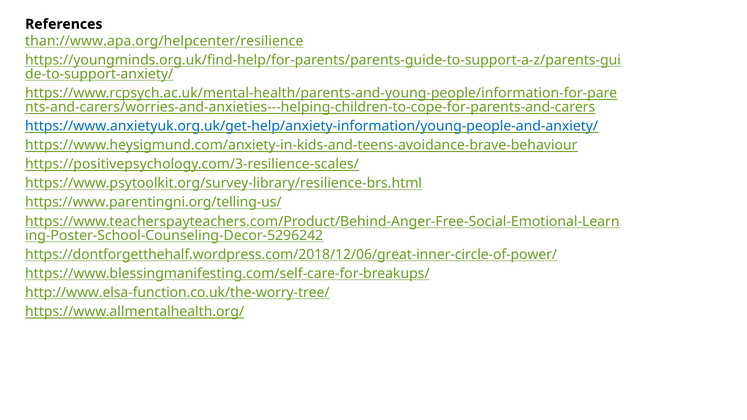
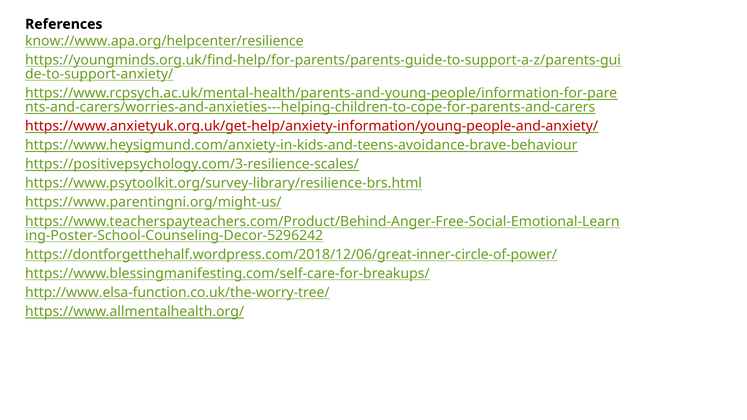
than://www.apa.org/helpcenter/resilience: than://www.apa.org/helpcenter/resilience -> know://www.apa.org/helpcenter/resilience (164, 41)
https://www.anxietyuk.org.uk/get-help/anxiety-information/young-people-and-anxiety/ colour: blue -> red (312, 126)
https://www.parentingni.org/telling-us/: https://www.parentingni.org/telling-us/ -> https://www.parentingni.org/might-us/ (153, 202)
